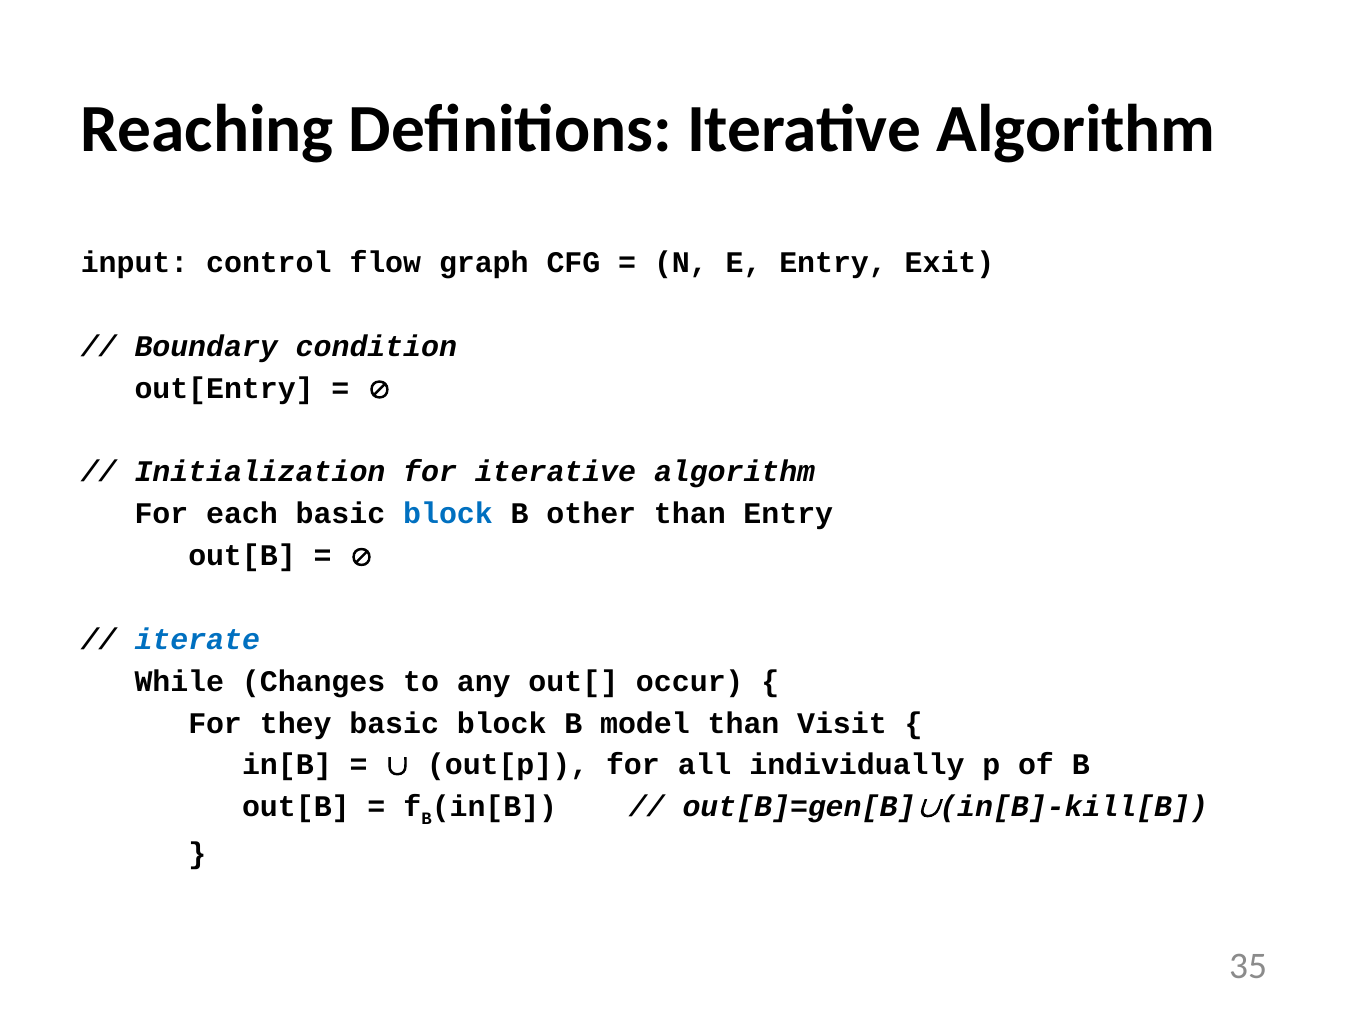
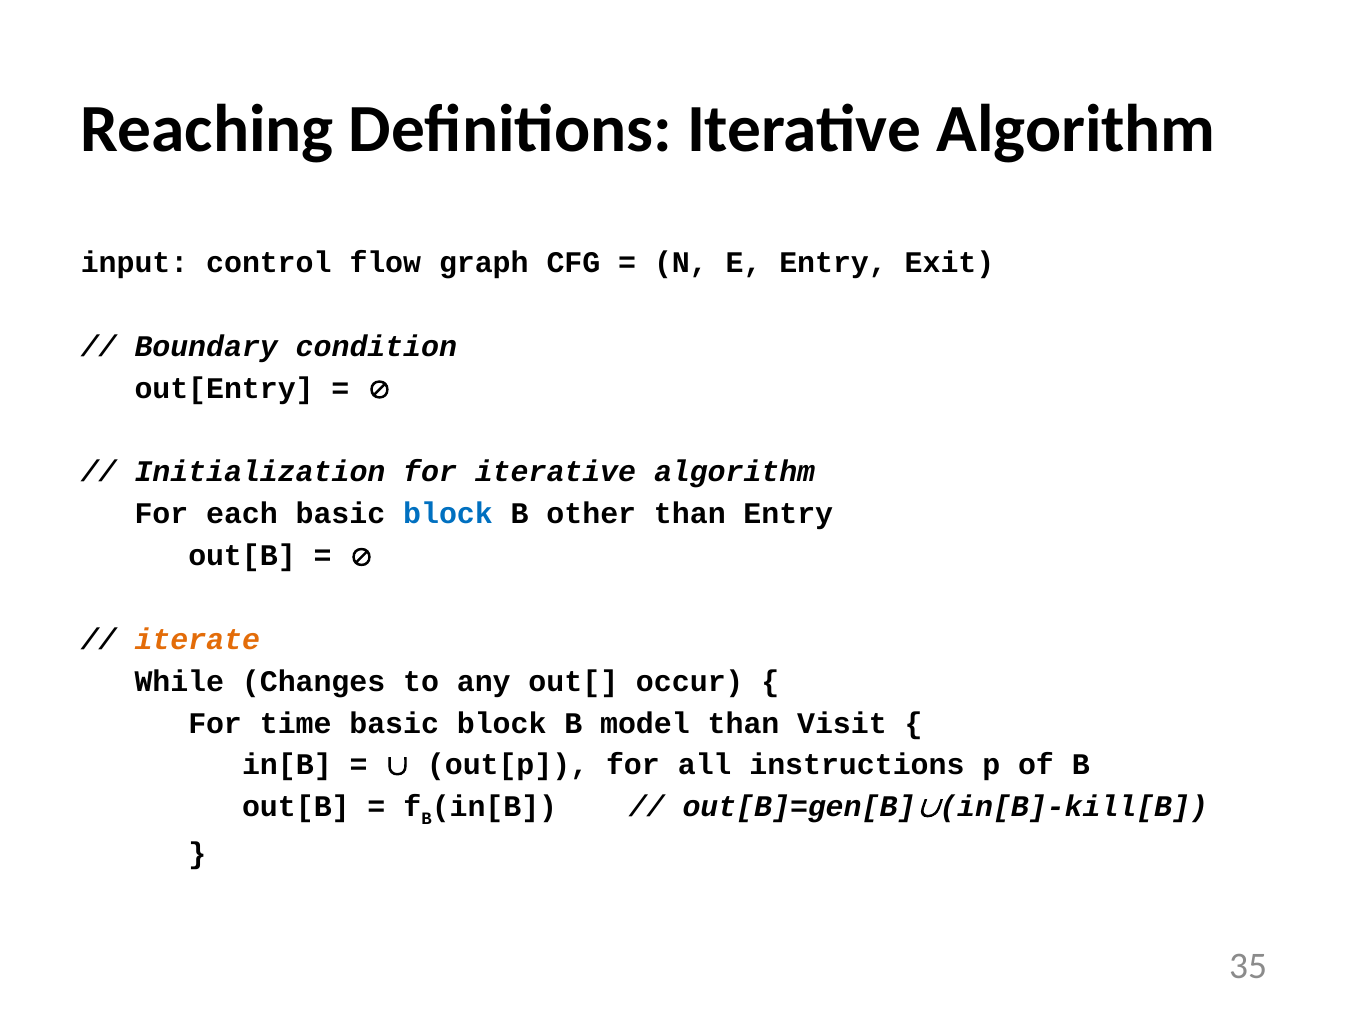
iterate colour: blue -> orange (197, 639)
they: they -> time (296, 723)
individually: individually -> instructions (857, 765)
